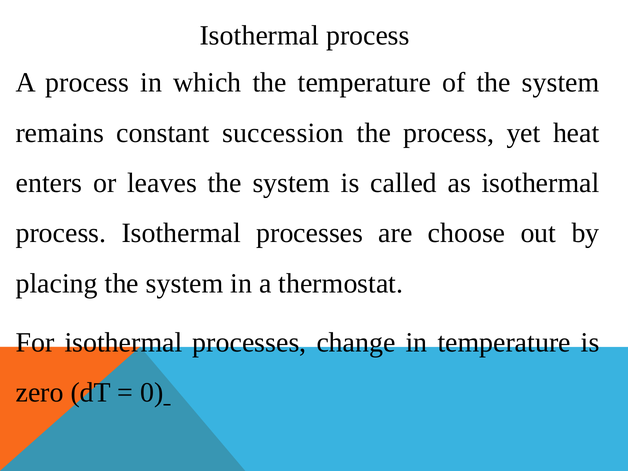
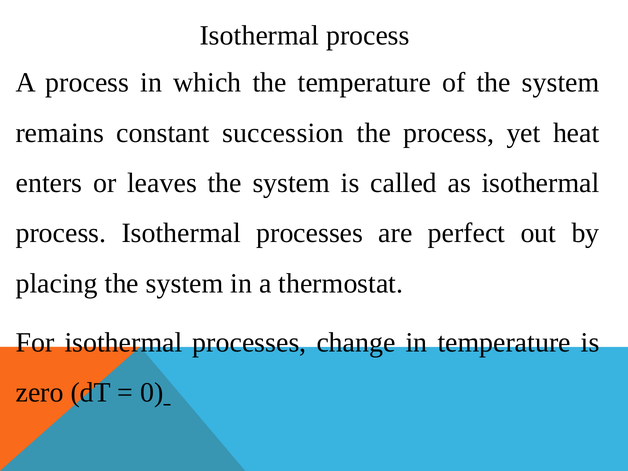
choose: choose -> perfect (467, 233)
